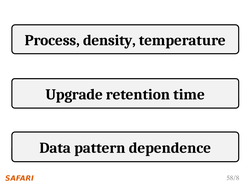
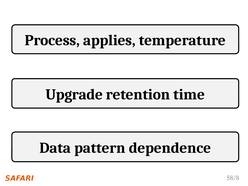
density: density -> applies (109, 40)
